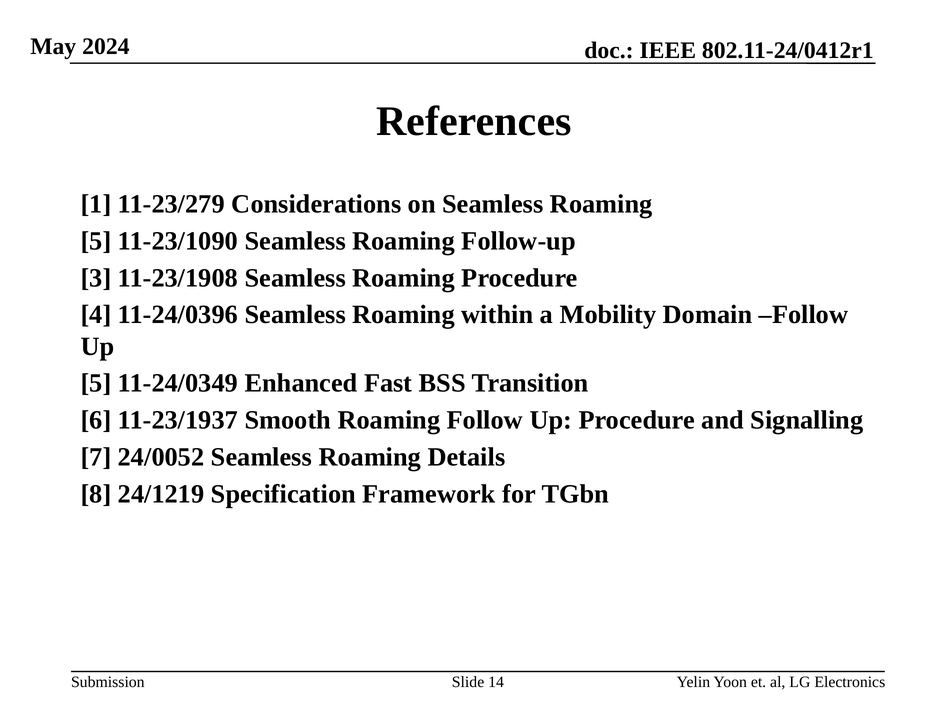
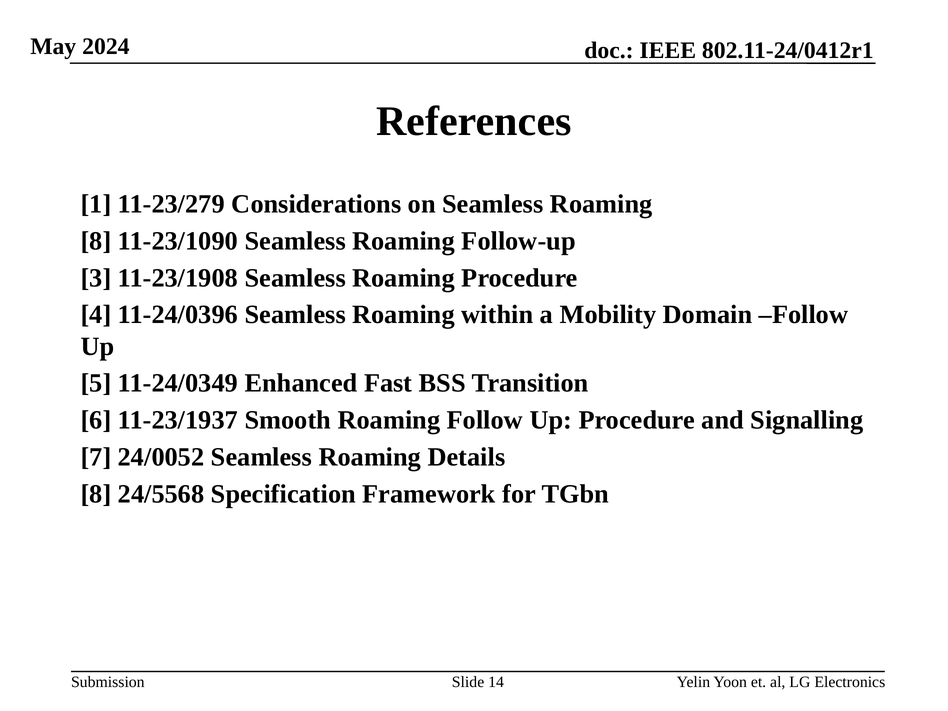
5: 5 -> 8 (96, 241)
24/1219: 24/1219 -> 24/5568 (161, 494)
